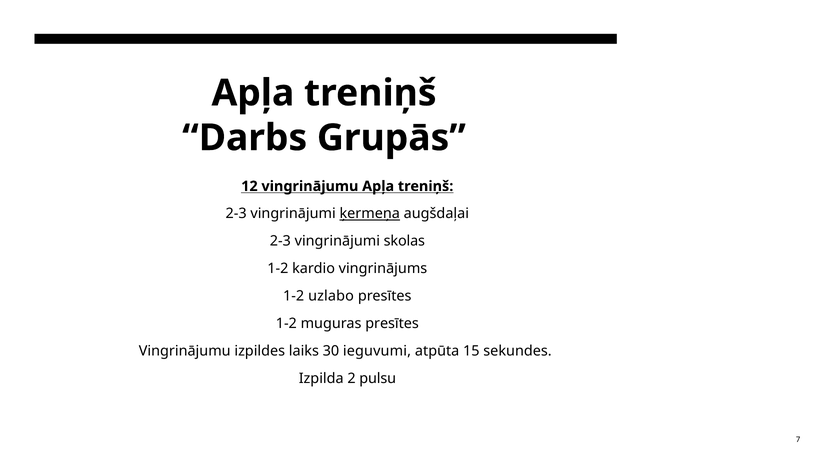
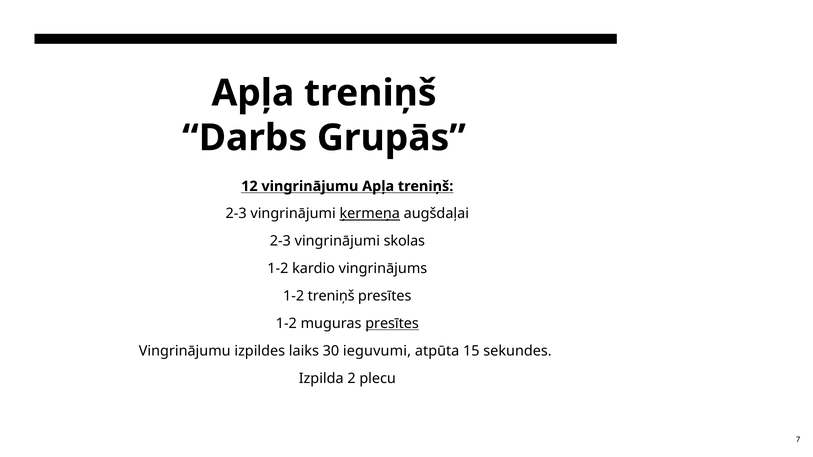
1-2 uzlabo: uzlabo -> treniņš (331, 296)
presītes underline: none -> present (392, 324)
pulsu: pulsu -> plecu (378, 379)
